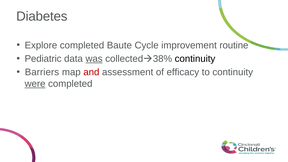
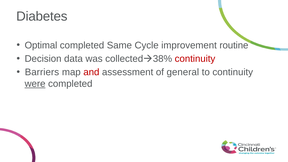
Explore: Explore -> Optimal (41, 45)
Baute: Baute -> Same (119, 45)
Pediatric: Pediatric -> Decision (43, 59)
was underline: present -> none (94, 59)
continuity colour: black -> red (195, 59)
efficacy: efficacy -> general (183, 72)
